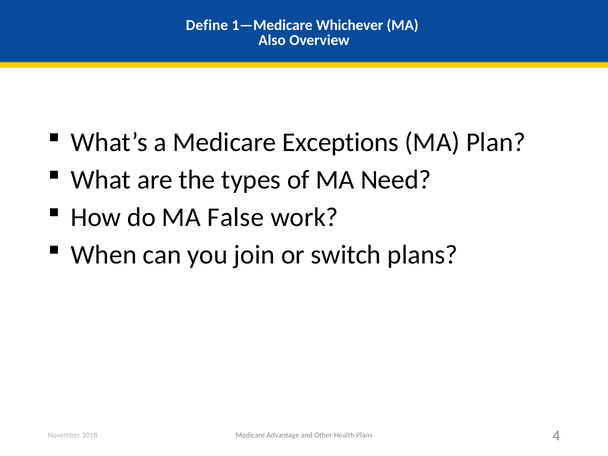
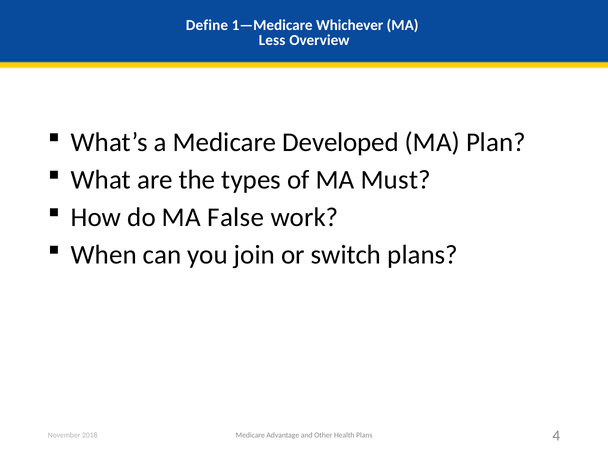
Also: Also -> Less (272, 40)
Exceptions: Exceptions -> Developed (341, 143)
Need: Need -> Must (396, 180)
